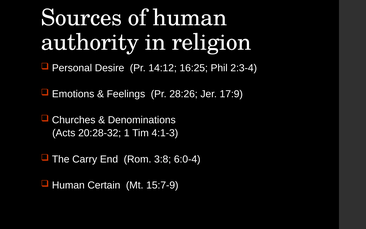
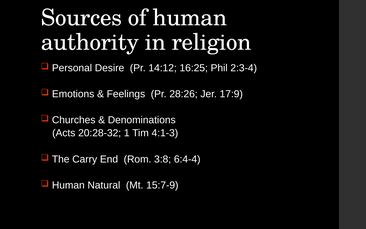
6:0-4: 6:0-4 -> 6:4-4 (187, 159)
Certain: Certain -> Natural (104, 185)
